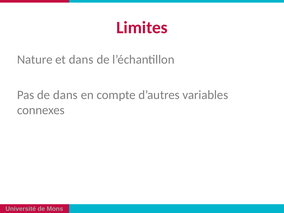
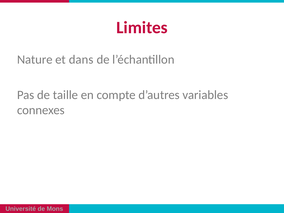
de dans: dans -> taille (65, 95)
